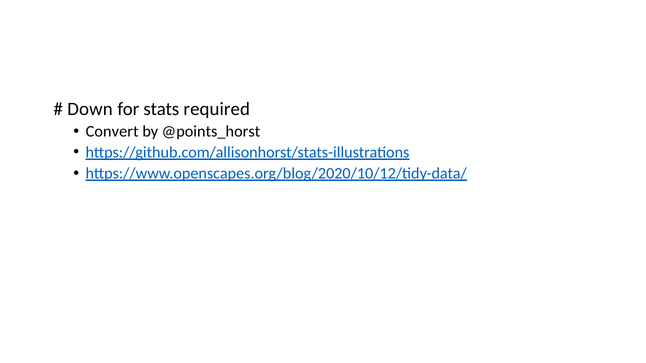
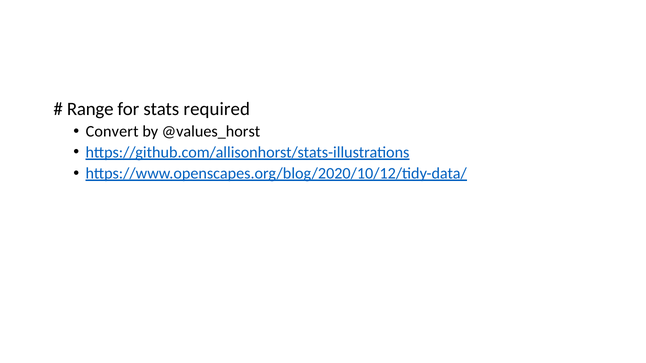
Down: Down -> Range (90, 109)
@points_horst: @points_horst -> @values_horst (211, 131)
